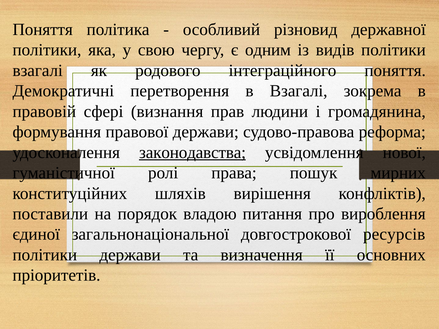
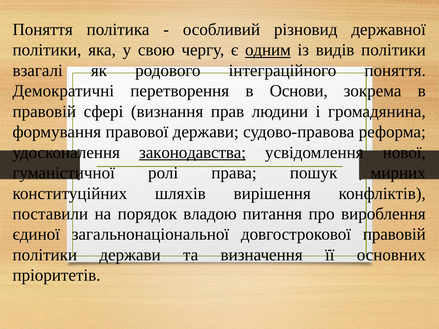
одним underline: none -> present (268, 50)
в Взагалі: Взагалі -> Основи (299, 91)
довгострокової ресурсів: ресурсів -> правовій (394, 235)
